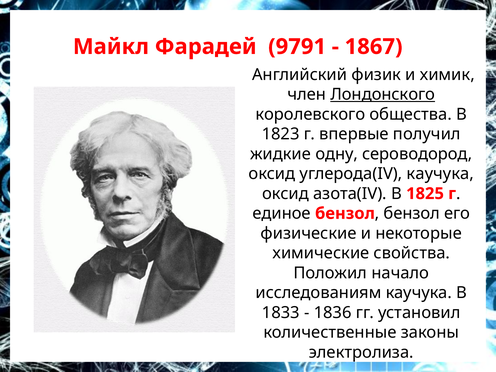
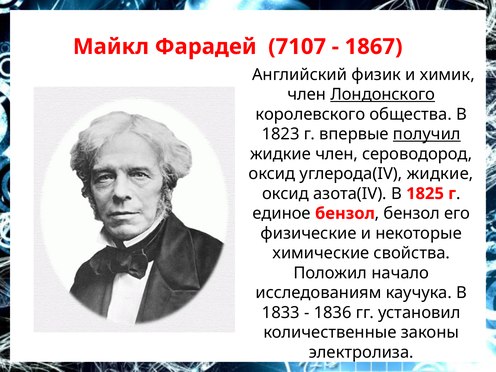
9791: 9791 -> 7107 (297, 47)
получил underline: none -> present (427, 134)
жидкие одну: одну -> член (337, 154)
углерода(IV каучука: каучука -> жидкие (440, 174)
